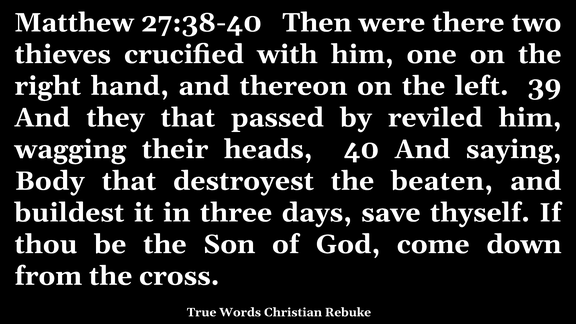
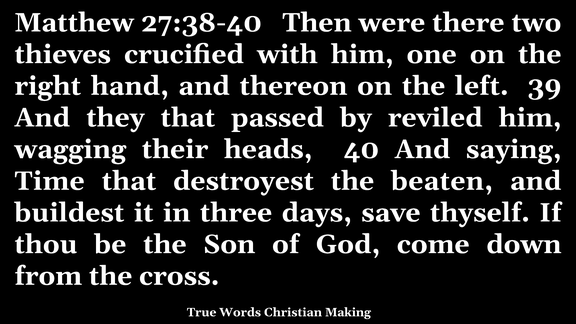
Body: Body -> Time (50, 181)
Rebuke: Rebuke -> Making (348, 312)
